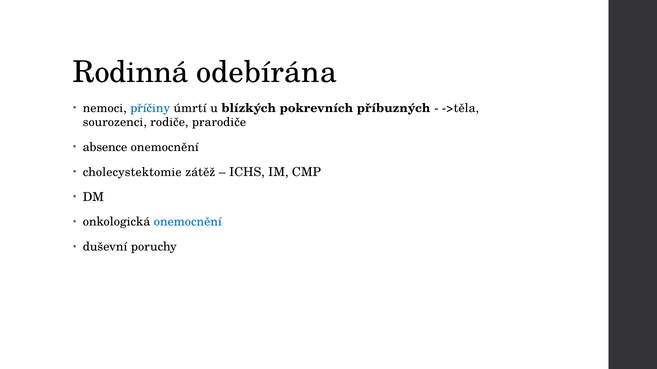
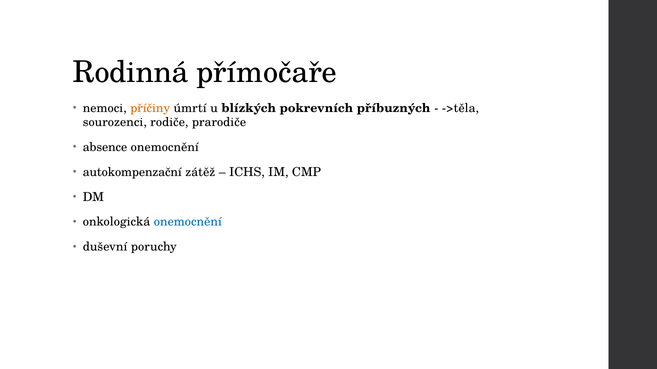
odebírána: odebírána -> přímočaře (267, 72)
příčiny colour: blue -> orange (150, 108)
cholecystektomie: cholecystektomie -> autokompenzační (132, 172)
